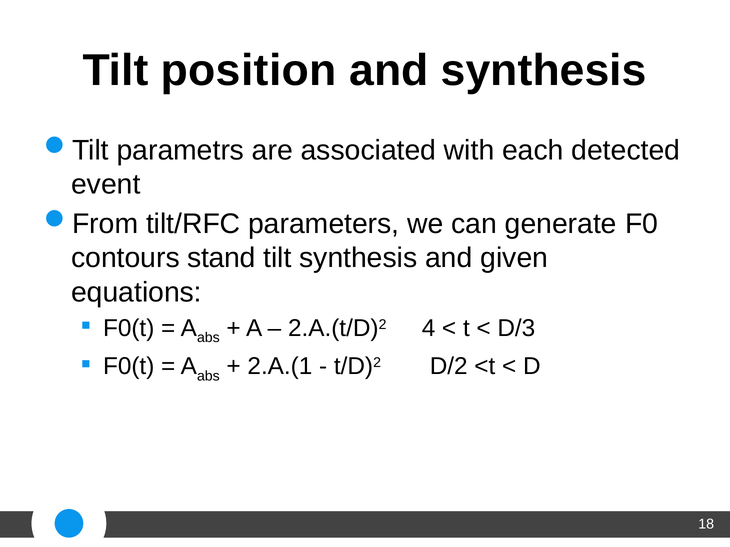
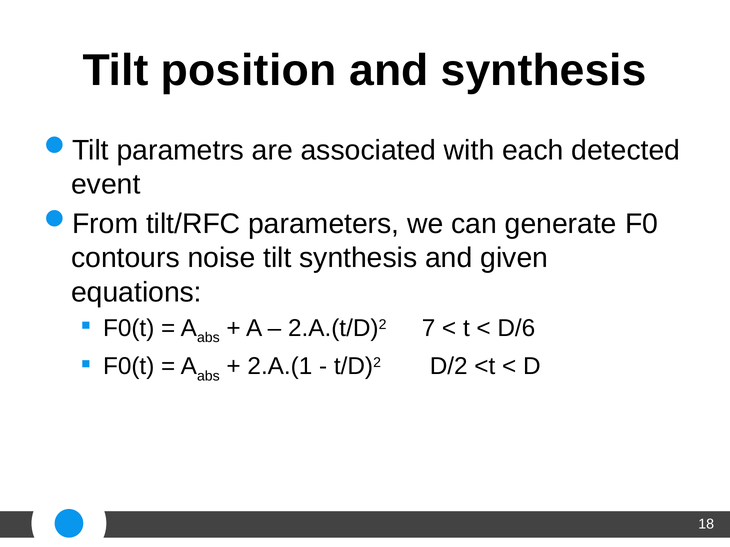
stand: stand -> noise (222, 258)
4: 4 -> 7 (429, 329)
D/3: D/3 -> D/6 (516, 329)
